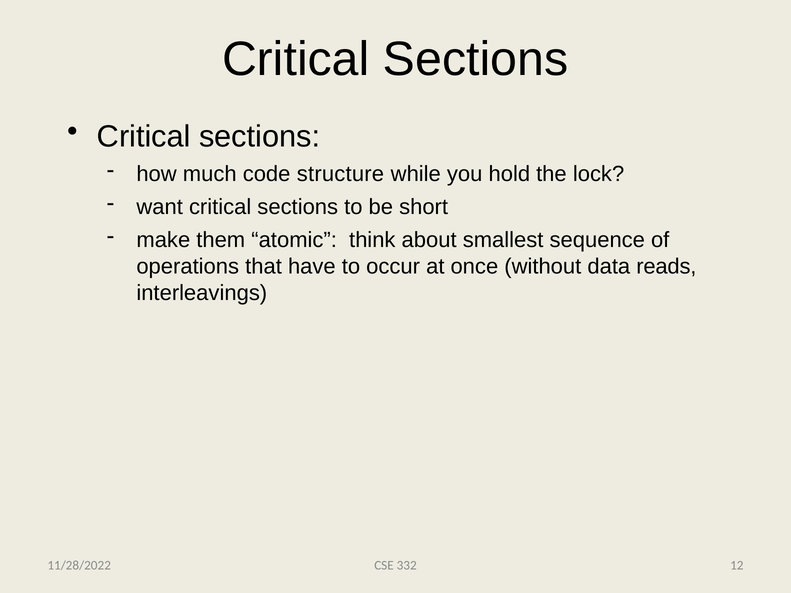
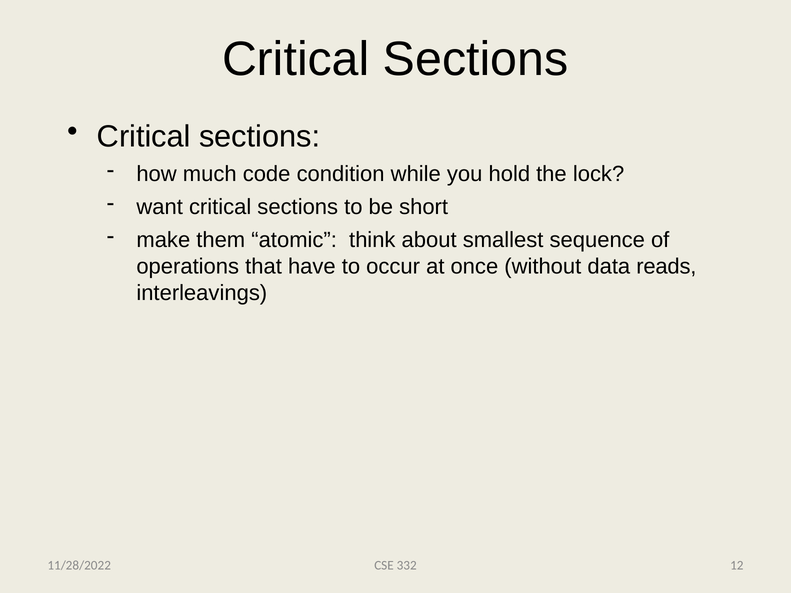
structure: structure -> condition (341, 174)
